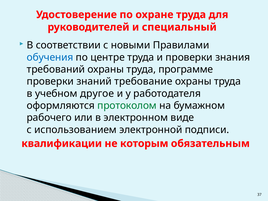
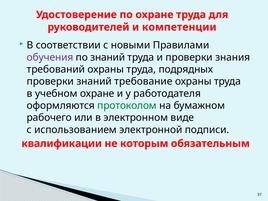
специальный: специальный -> компетенции (179, 27)
обучения colour: blue -> purple (50, 57)
по центре: центре -> знаний (108, 57)
программе: программе -> подрядных (186, 69)
учебном другое: другое -> охране (97, 94)
